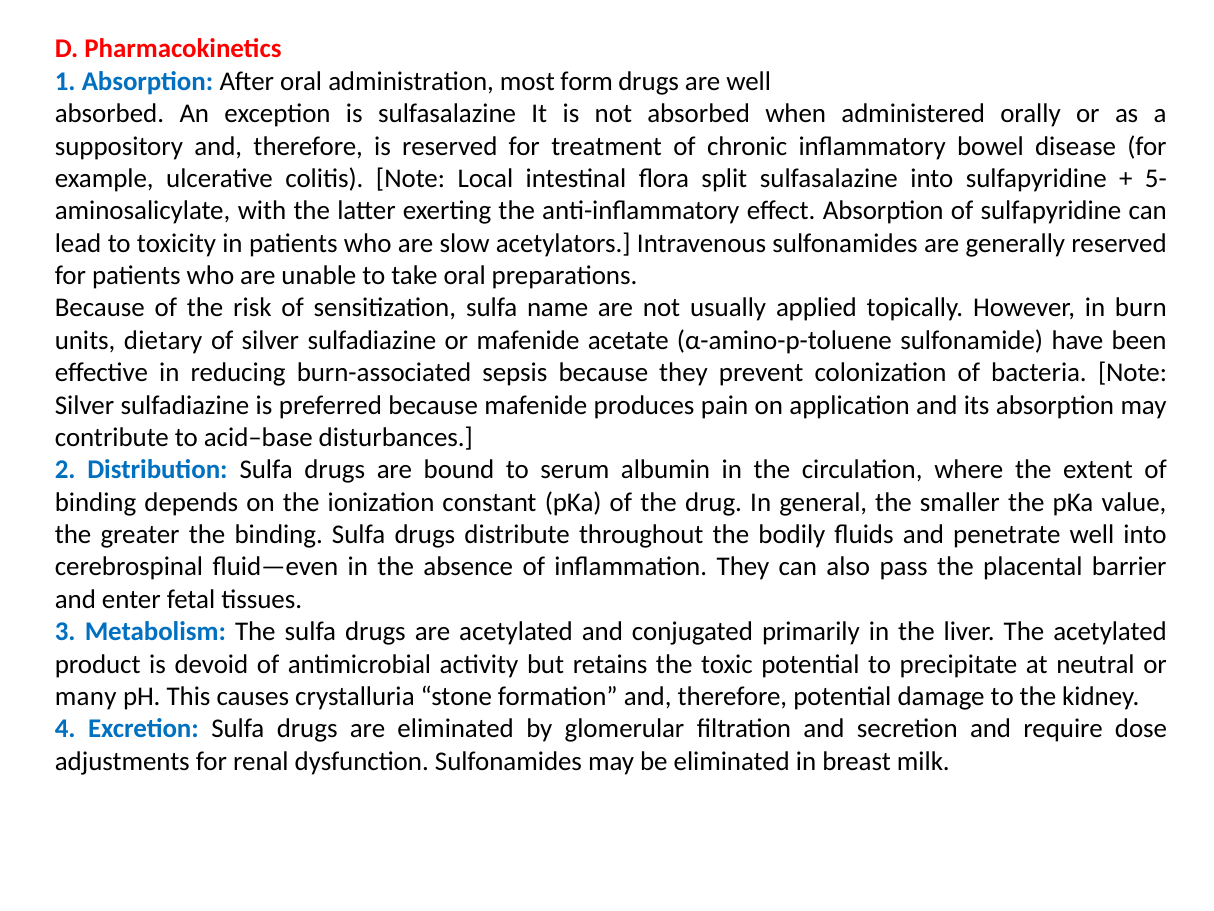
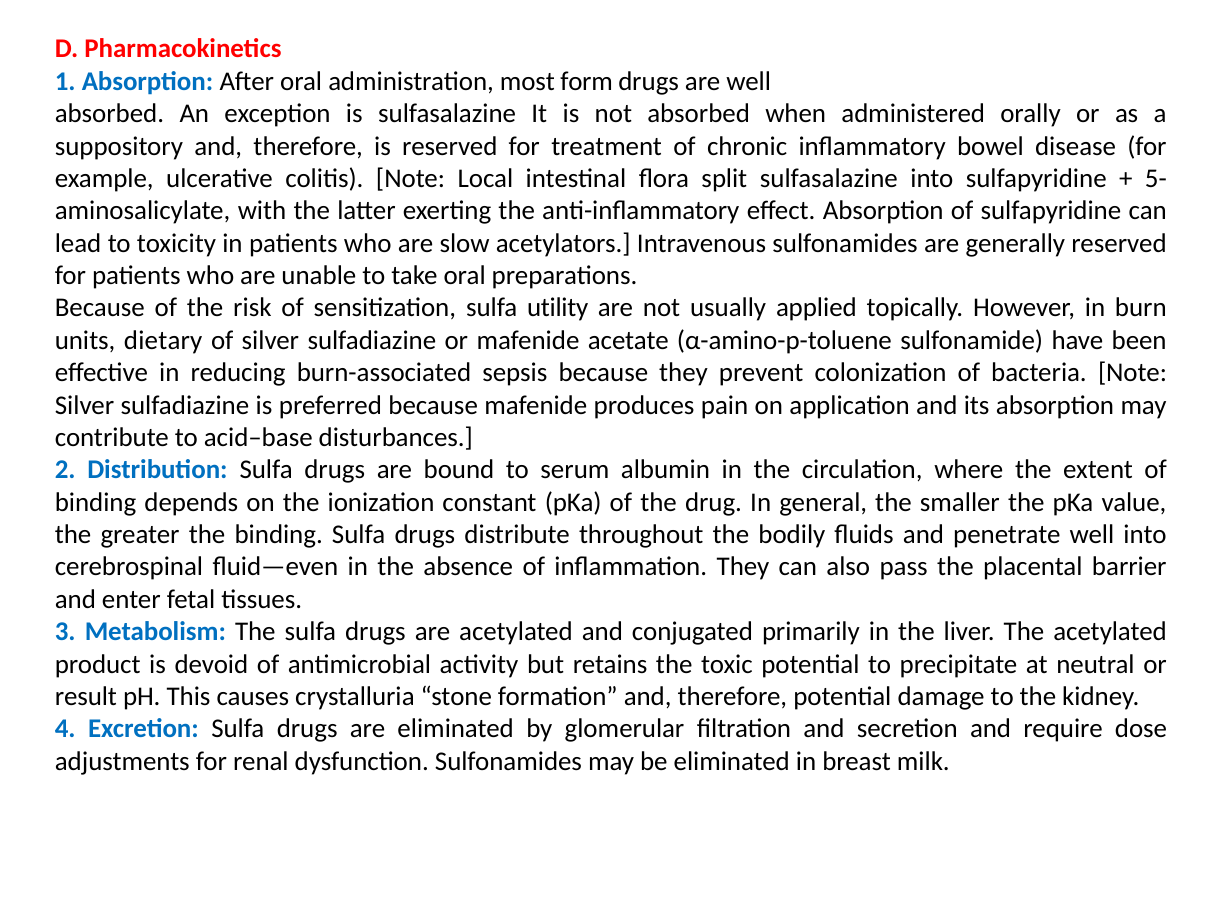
name: name -> utility (558, 308)
many: many -> result (86, 696)
